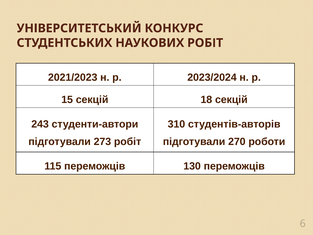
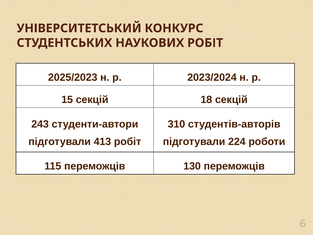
2021/2023: 2021/2023 -> 2025/2023 (73, 77)
273: 273 -> 413 (102, 142)
270: 270 -> 224 (237, 142)
